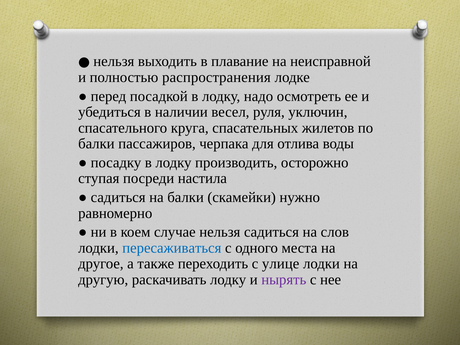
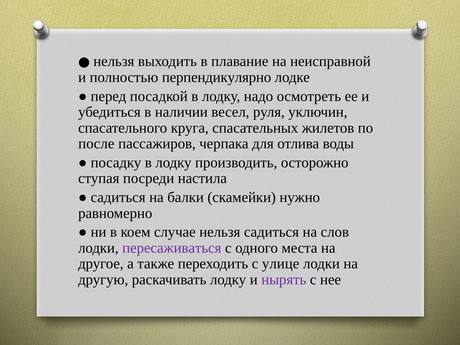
распространения: распространения -> перпендикулярно (217, 77)
балки: балки -> после (96, 144)
пересаживаться colour: blue -> purple (172, 248)
